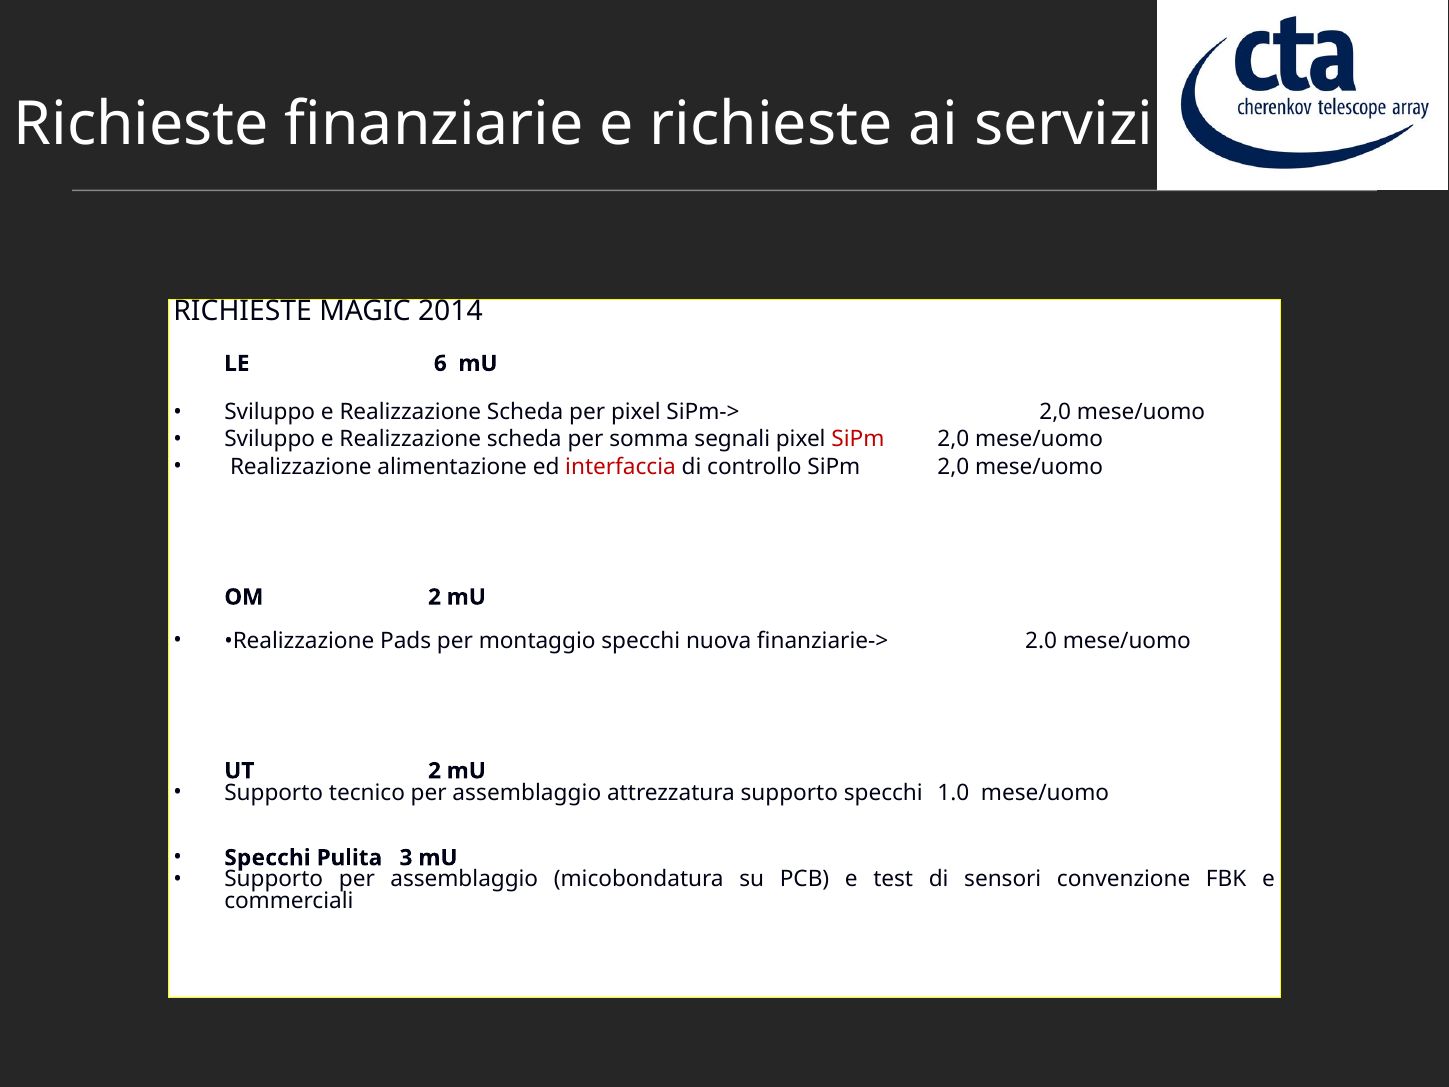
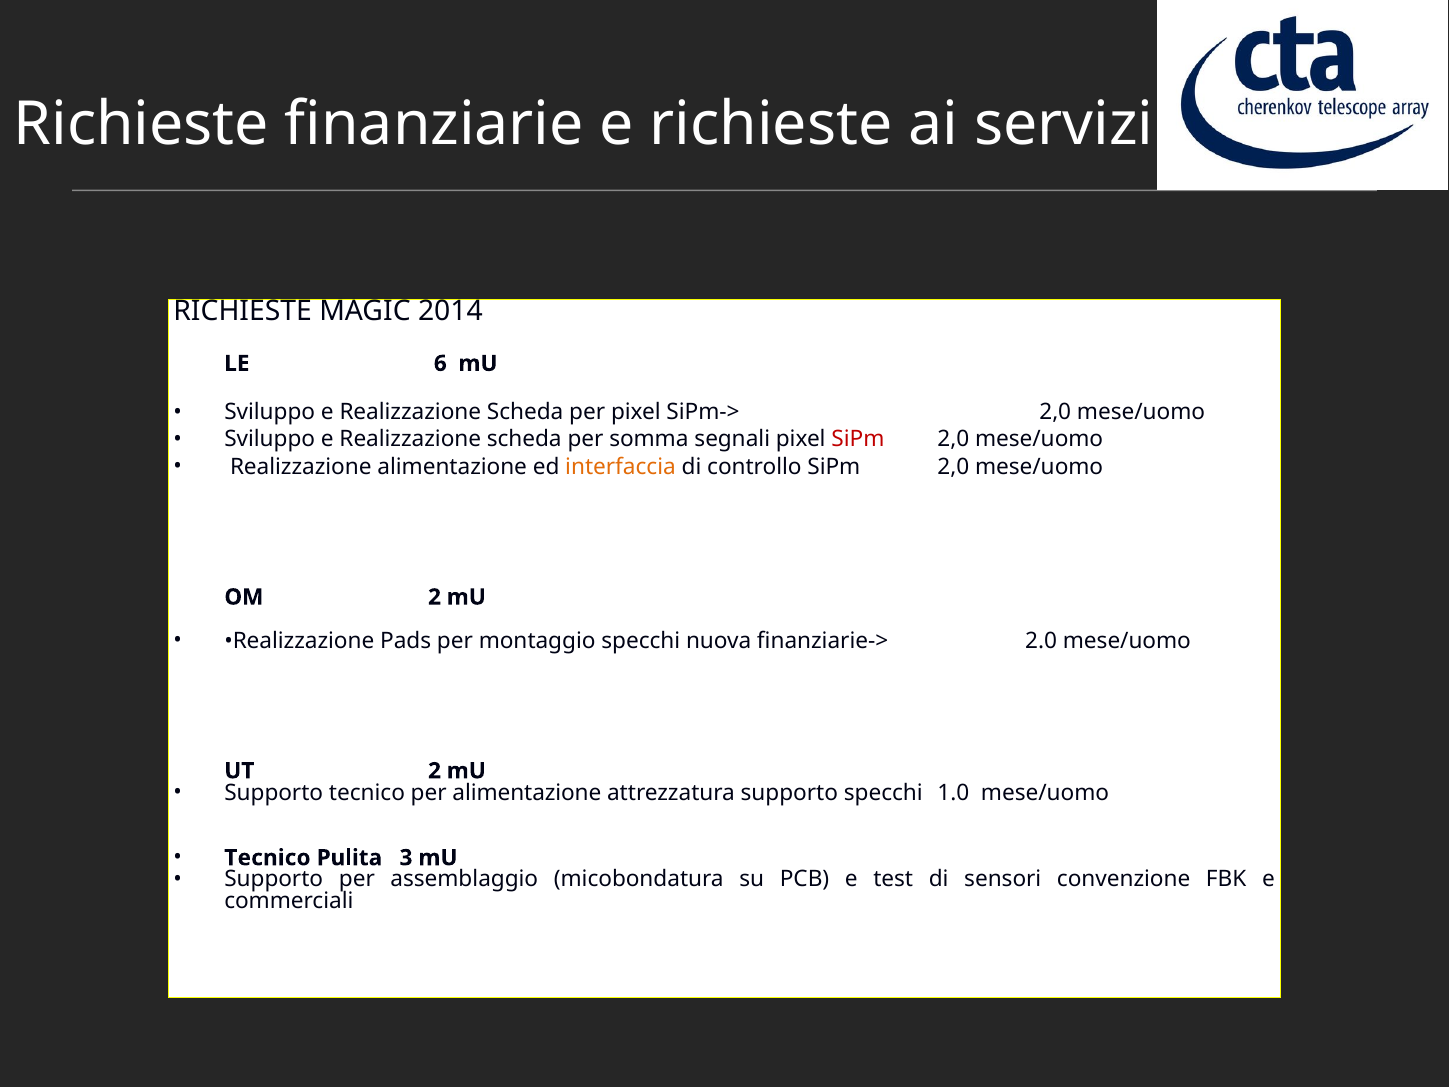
interfaccia colour: red -> orange (621, 466)
tecnico per assemblaggio: assemblaggio -> alimentazione (527, 792)
Specchi: Specchi -> Tecnico (267, 858)
